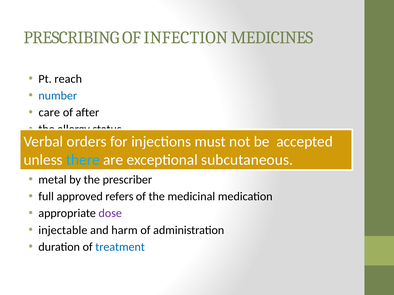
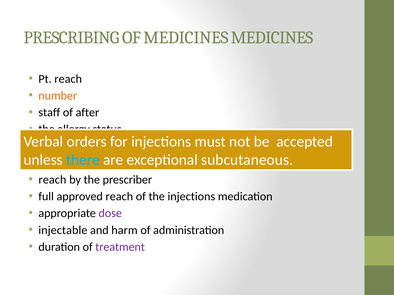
OF INFECTION: INFECTION -> MEDICINES (186, 38)
number colour: blue -> orange (58, 96)
care: care -> staff (49, 113)
metal: metal -> reach (52, 180)
approved refers: refers -> reach (119, 197)
the medicinal: medicinal -> injections (191, 197)
treatment colour: blue -> purple (120, 247)
